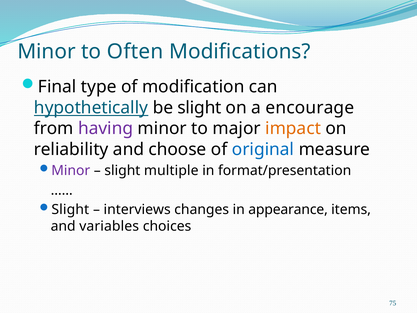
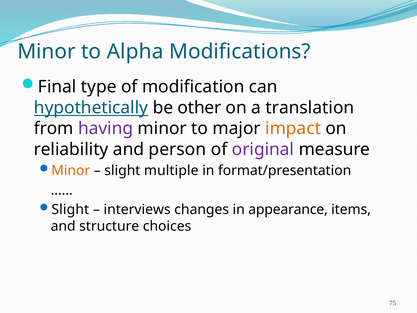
Often: Often -> Alpha (135, 51)
be slight: slight -> other (199, 108)
encourage: encourage -> translation (310, 108)
choose: choose -> person (177, 149)
original colour: blue -> purple (263, 149)
Minor colour: purple -> orange (71, 171)
variables: variables -> structure (109, 226)
